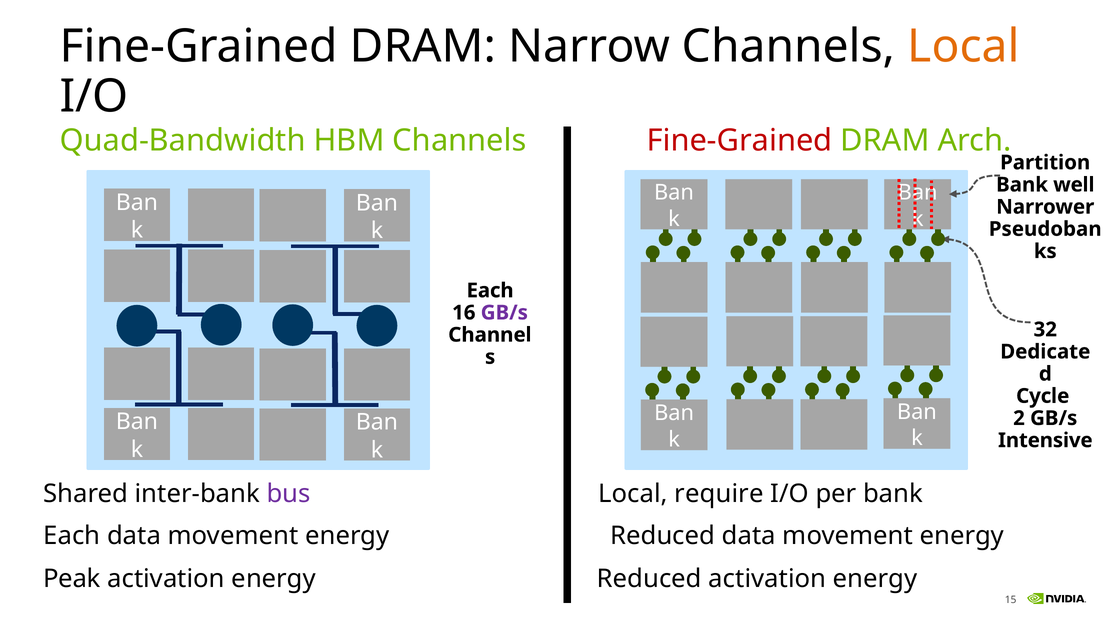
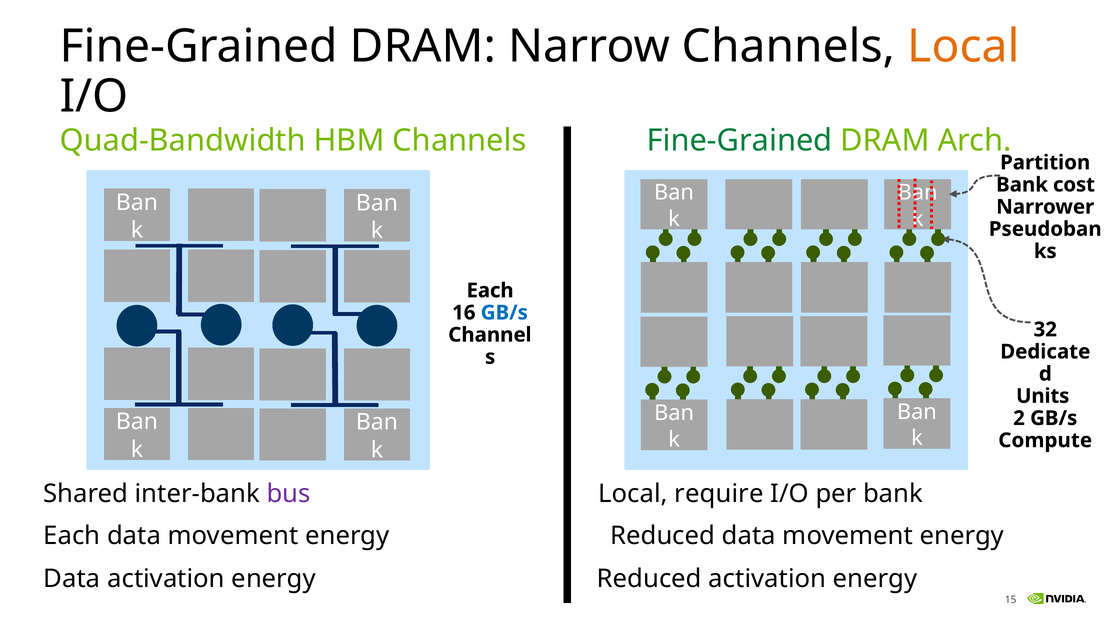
Fine-Grained colour: red -> green (740, 141)
well: well -> cost (1074, 185)
GB/s colour: purple -> blue (504, 313)
Cycle: Cycle -> Units (1043, 396)
Intensive: Intensive -> Compute (1045, 441)
Peak: Peak -> Data (72, 579)
